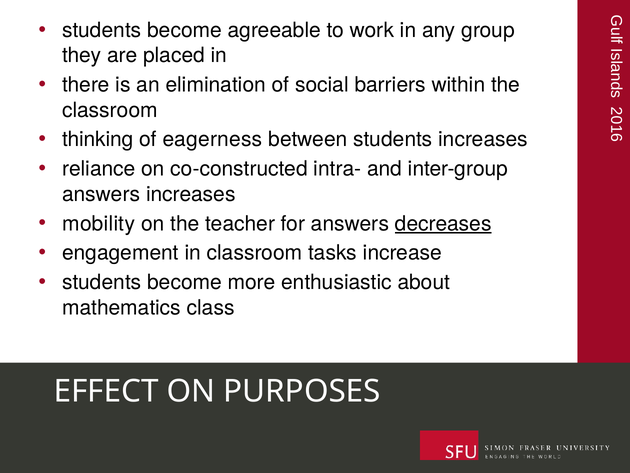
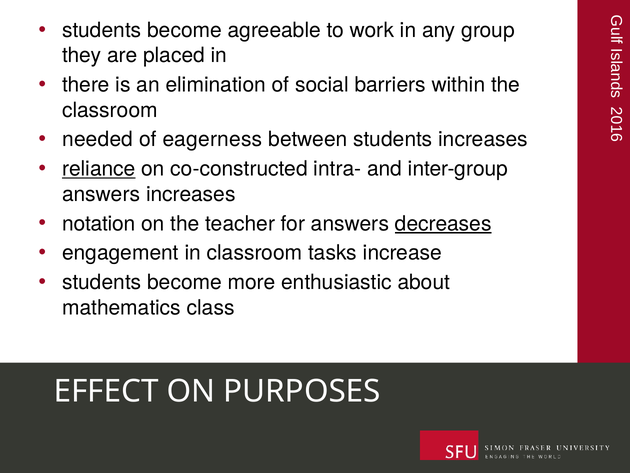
thinking: thinking -> needed (98, 139)
reliance underline: none -> present (99, 169)
mobility: mobility -> notation (99, 223)
